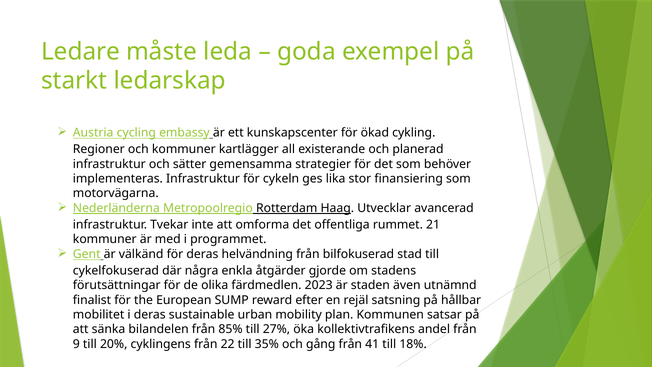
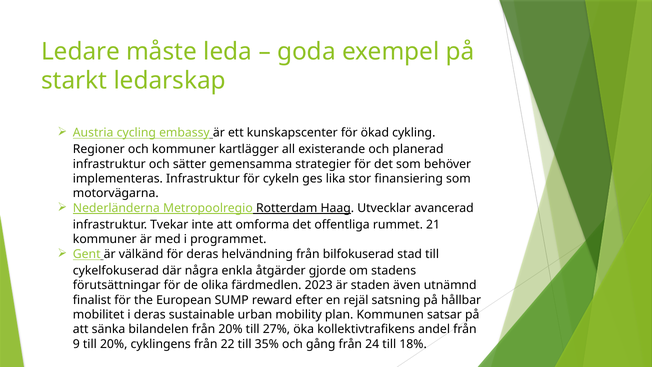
från 85%: 85% -> 20% (230, 329)
41: 41 -> 24 (372, 344)
